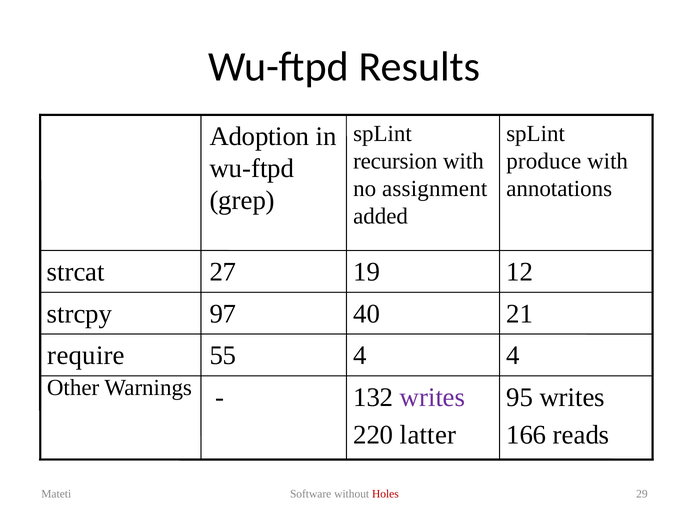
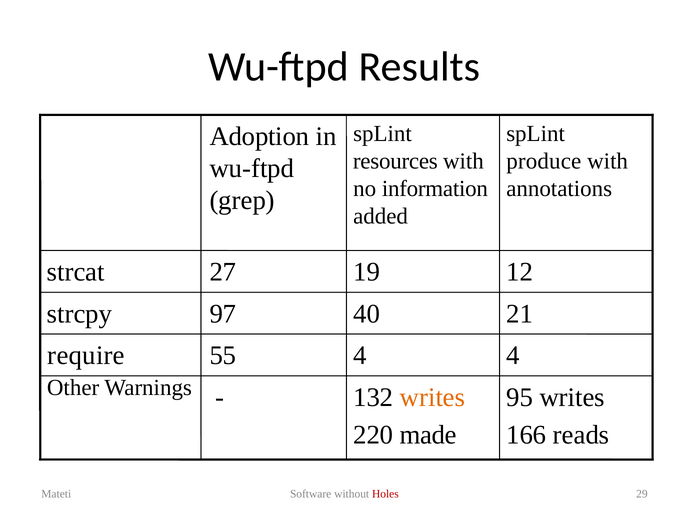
recursion: recursion -> resources (395, 161)
assignment: assignment -> information (435, 189)
writes colour: purple -> orange (433, 397)
latter: latter -> made (428, 435)
